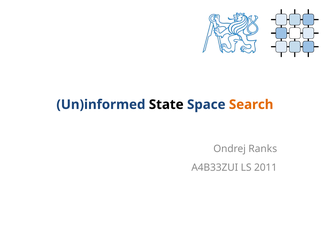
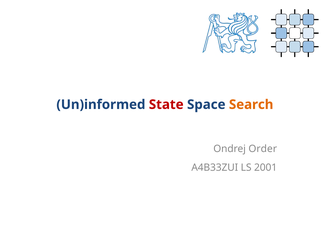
State colour: black -> red (166, 104)
Ranks: Ranks -> Order (263, 148)
2011: 2011 -> 2001 (266, 167)
